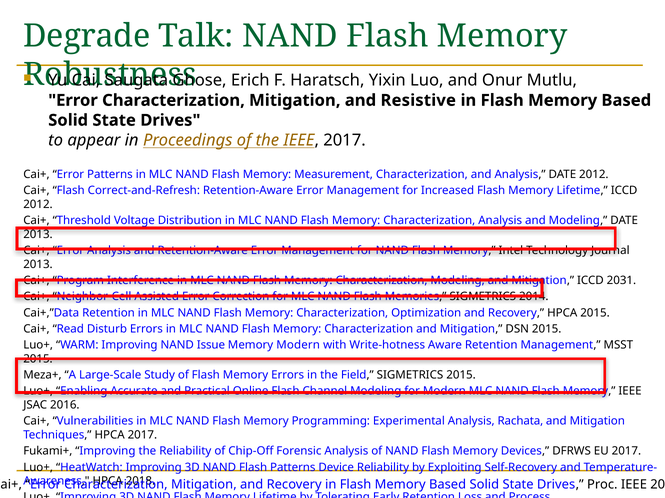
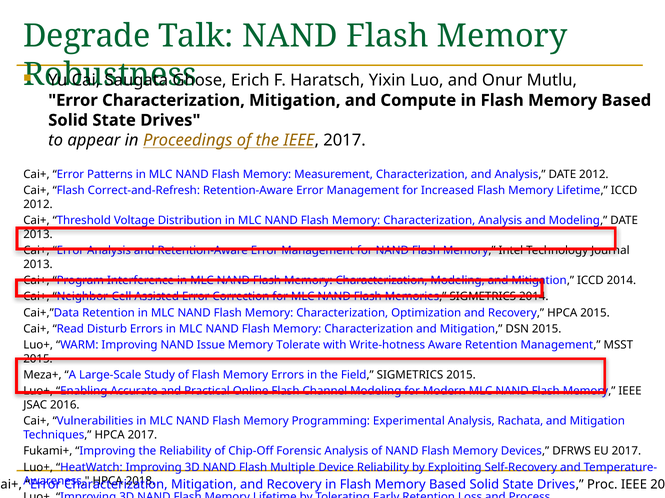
Resistive: Resistive -> Compute (418, 100)
ICCD 2031: 2031 -> 2014 (621, 281)
Memory Modern: Modern -> Tolerate (298, 346)
Flash Patterns: Patterns -> Multiple (293, 468)
